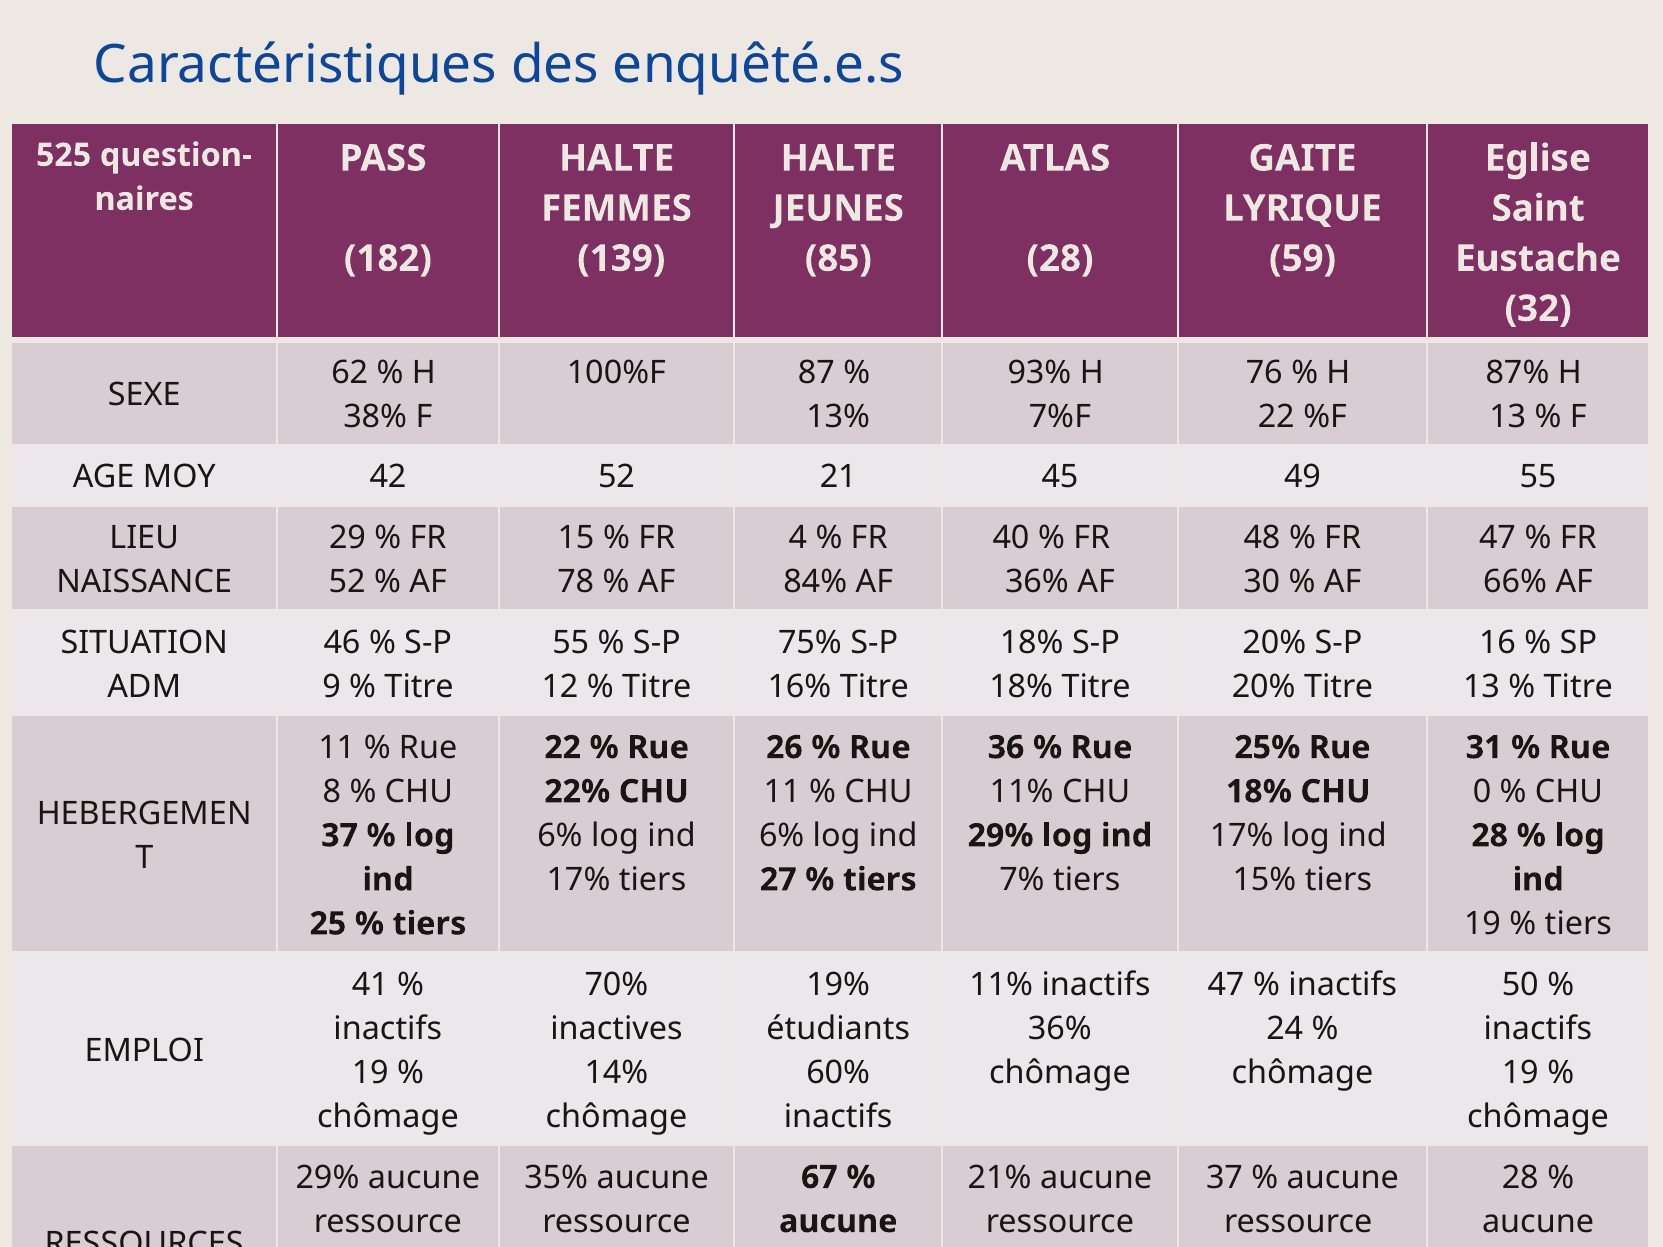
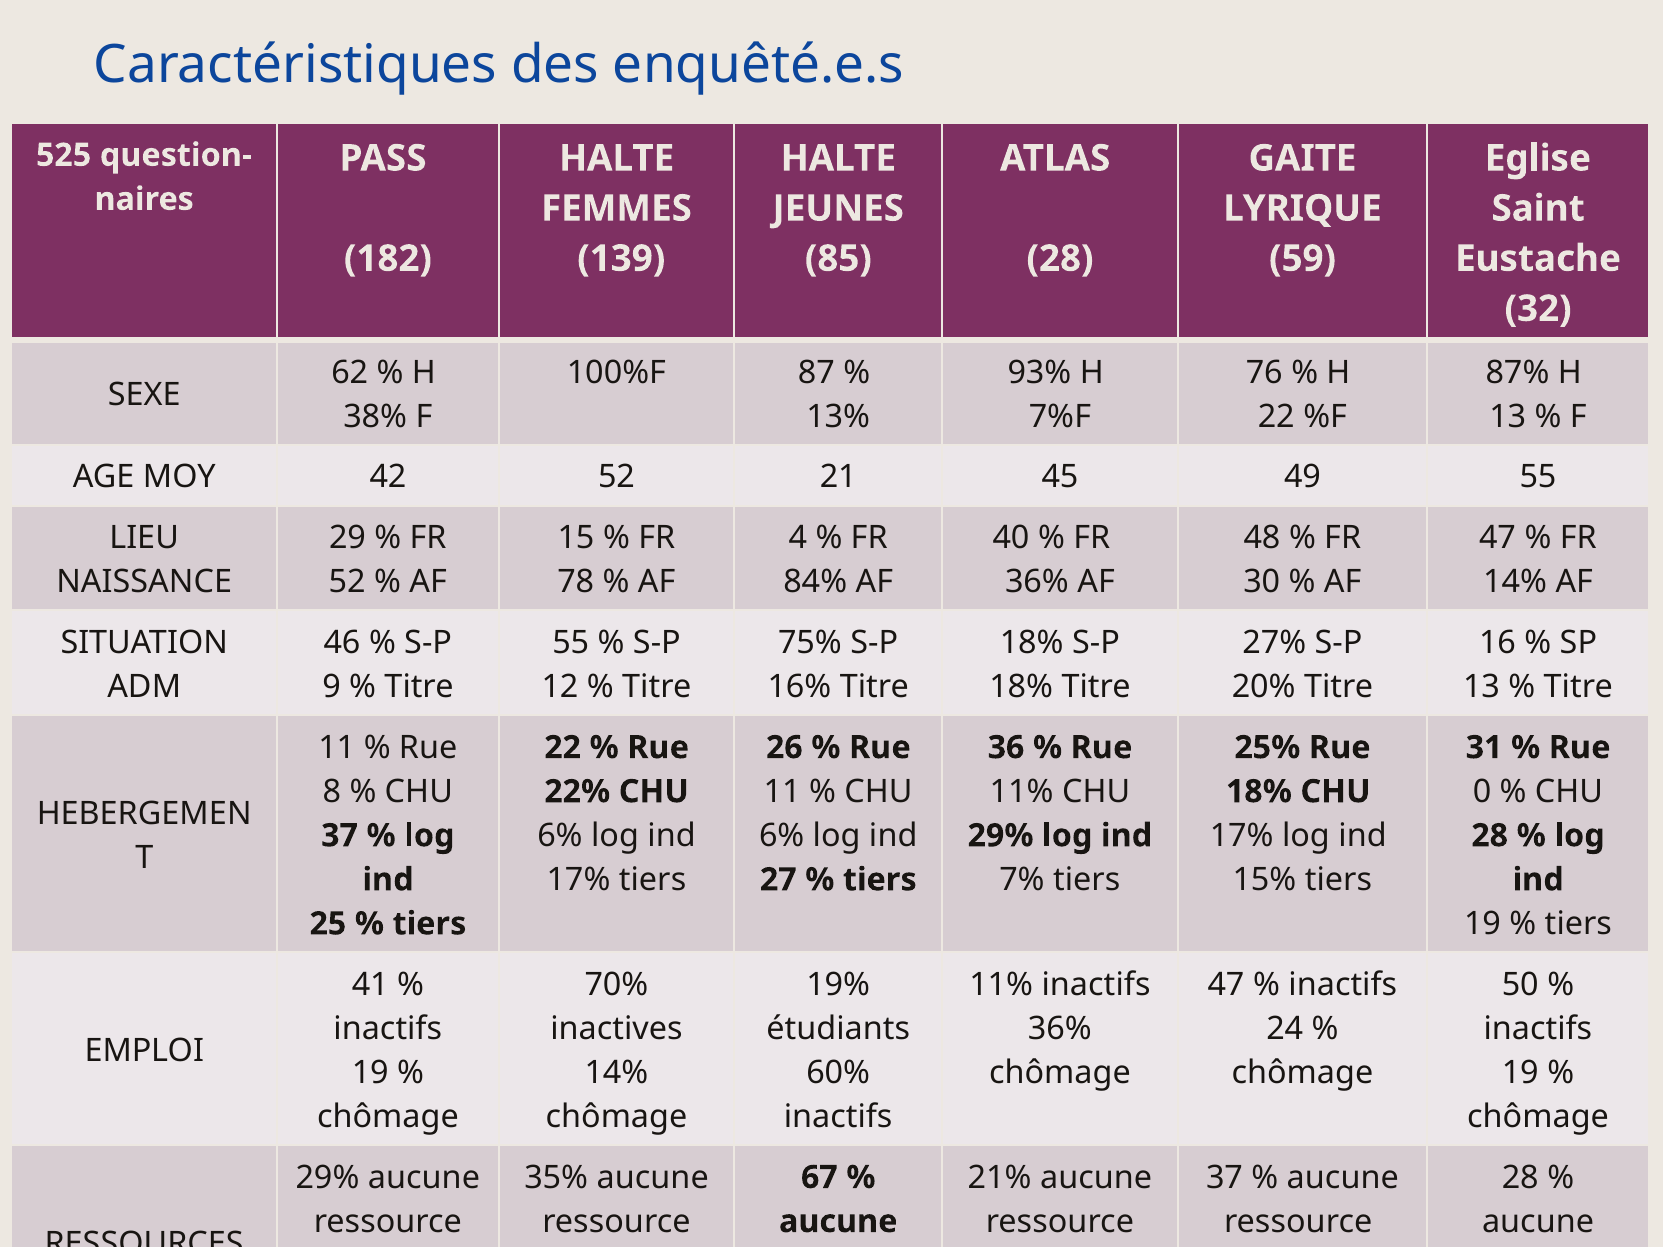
66%: 66% -> 14% (1515, 582)
20%: 20% -> 27% (1274, 643)
